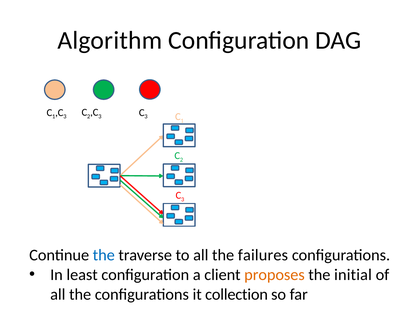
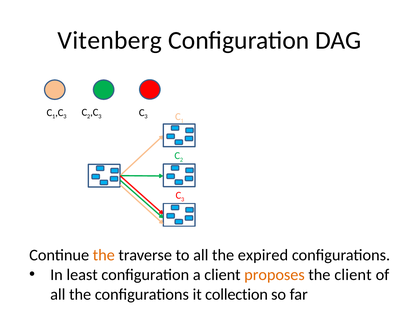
Algorithm: Algorithm -> Vitenberg (110, 41)
the colour: blue -> orange (104, 255)
failures: failures -> expired (263, 255)
the initial: initial -> client (353, 275)
